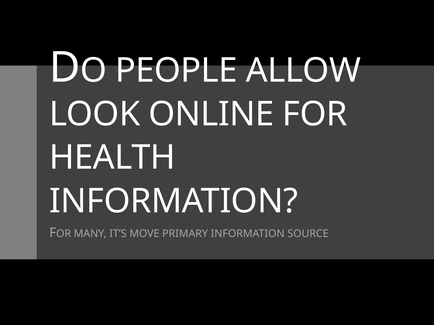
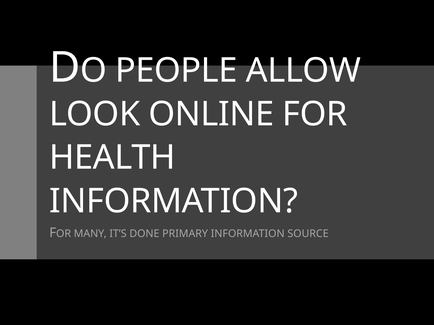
MOVE: MOVE -> DONE (144, 234)
